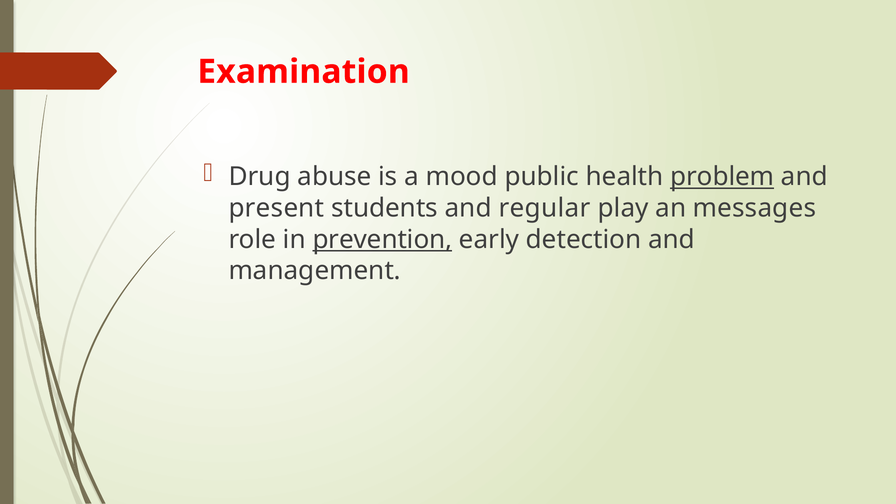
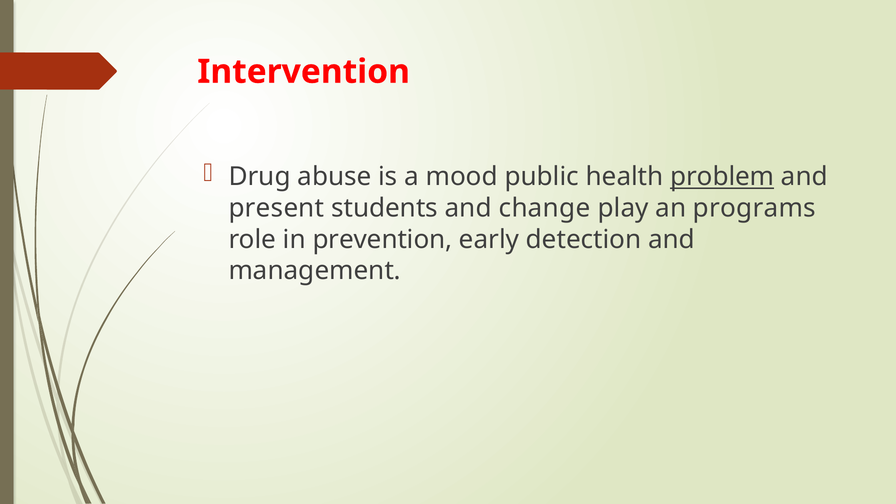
Examination: Examination -> Intervention (304, 72)
regular: regular -> change (545, 208)
messages: messages -> programs (754, 208)
prevention underline: present -> none (382, 239)
